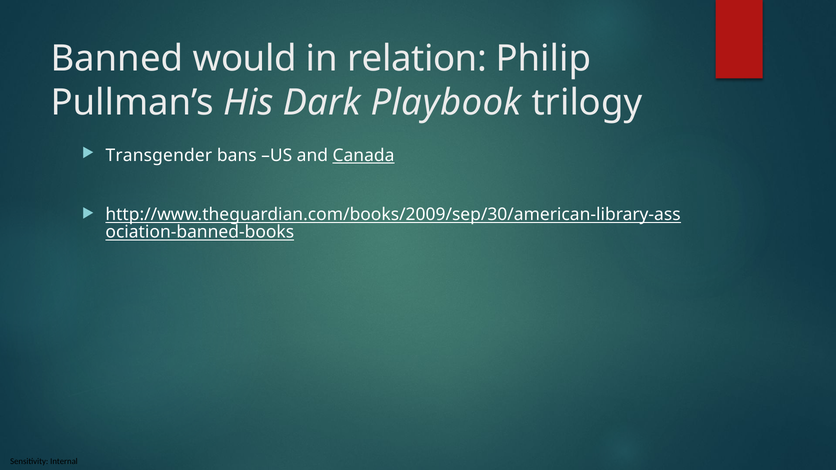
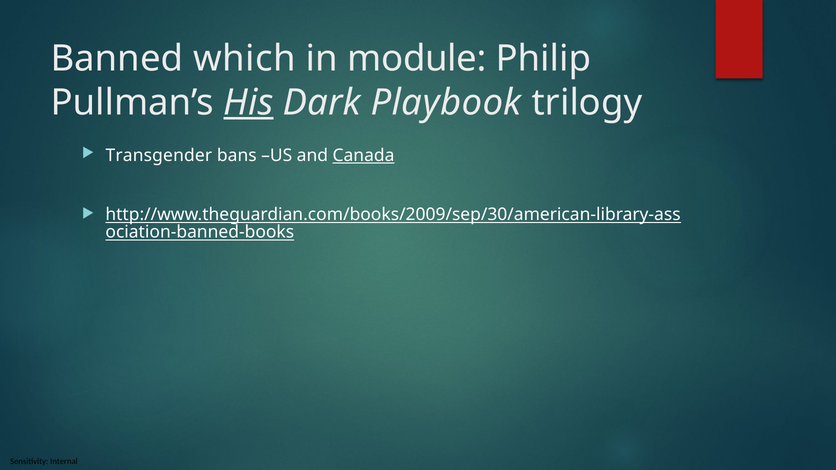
would: would -> which (244, 59)
relation: relation -> module (417, 59)
His underline: none -> present (248, 103)
